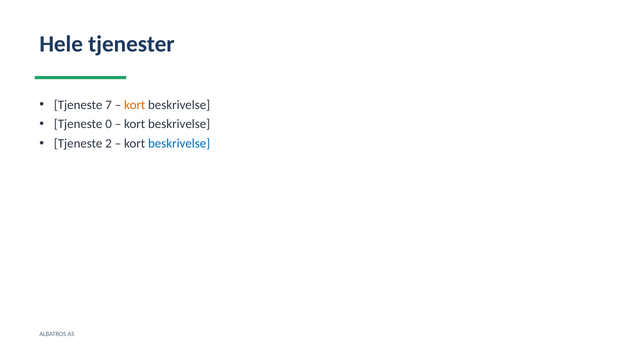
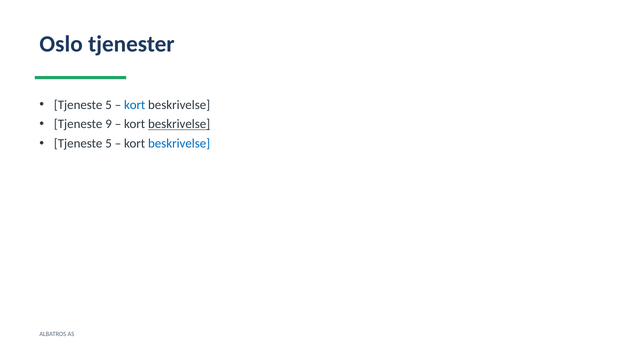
Hele: Hele -> Oslo (61, 44)
7: 7 -> 5 (109, 105)
kort colour: orange -> blue (135, 105)
0: 0 -> 9 (109, 124)
beskrivelse underline: none -> present (179, 124)
2: 2 -> 5 (109, 144)
